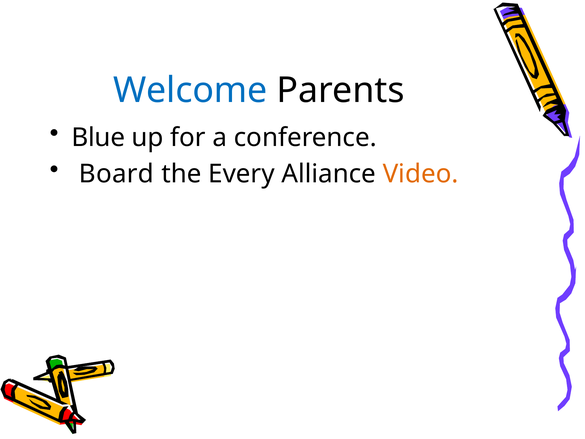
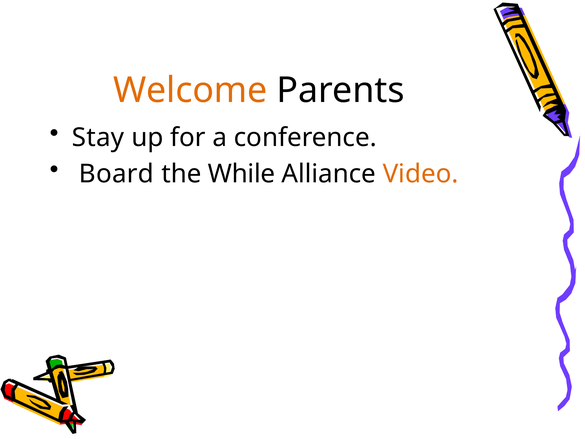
Welcome colour: blue -> orange (190, 90)
Blue: Blue -> Stay (98, 137)
Every: Every -> While (242, 174)
